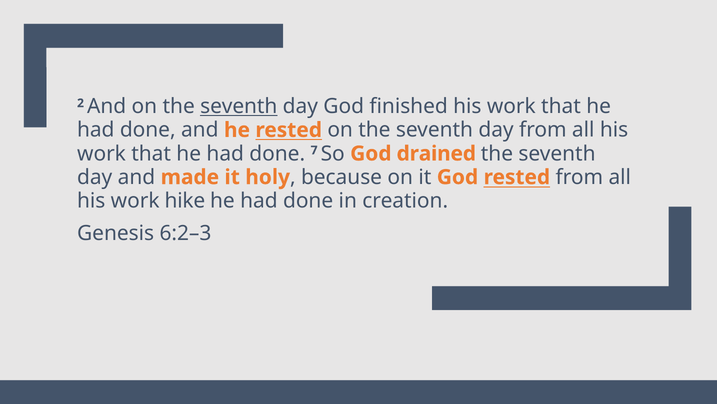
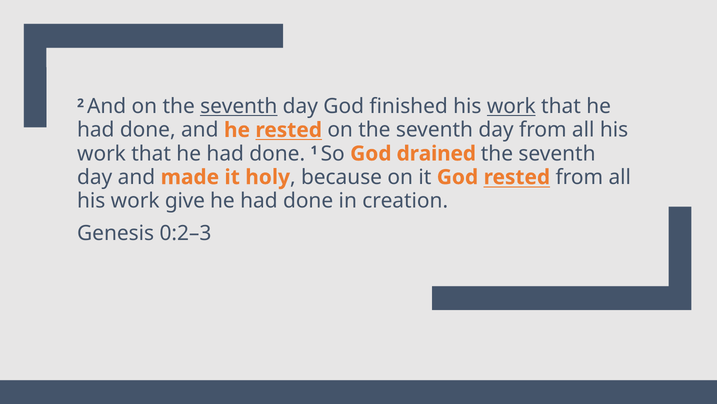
work underline: none -> present (511, 106)
7: 7 -> 1 (314, 150)
hike: hike -> give (185, 200)
6:2–3: 6:2–3 -> 0:2–3 (185, 233)
